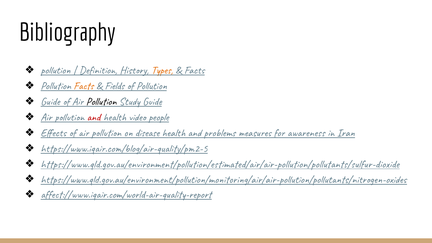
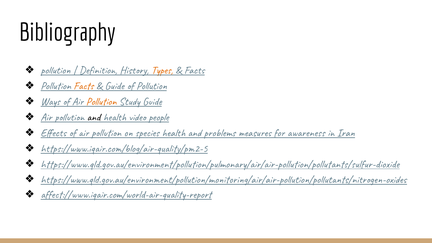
Fields: Fields -> Guide (115, 86)
Guide: Guide -> Ways (50, 102)
Pollution colour: black -> orange (101, 102)
and colour: red -> black (94, 117)
disease: disease -> species (147, 133)
https://www.qld.gov.au/environment/pollution/estimated/air/air-pollution/pollutants/sulfur-dioxide: https://www.qld.gov.au/environment/pollution/estimated/air/air-pollution/pollutants/sulfur-dioxide -> https://www.qld.gov.au/environment/pollution/pulmonary/air/air-pollution/pollutants/sulfur-dioxide (220, 164)
